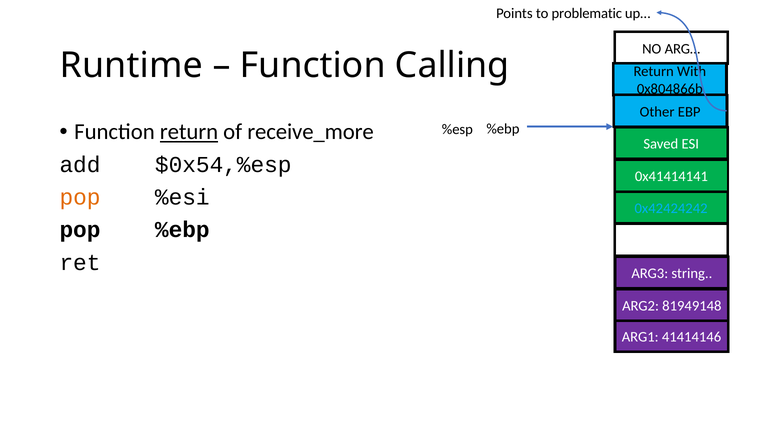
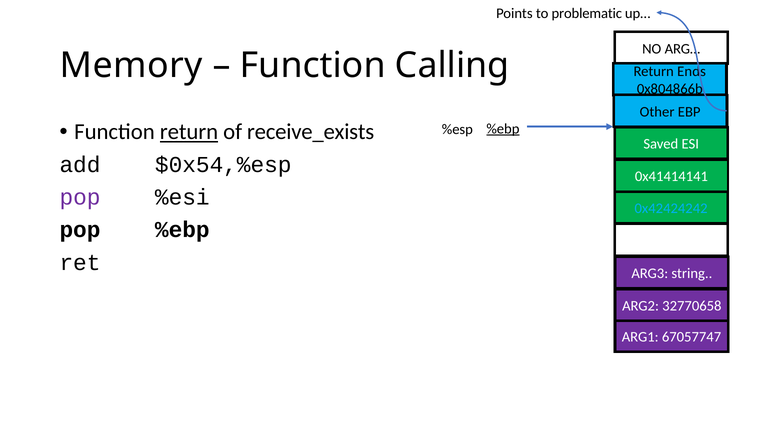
Runtime: Runtime -> Memory (131, 66)
With: With -> Ends (692, 72)
receive_more: receive_more -> receive_exists (311, 132)
%ebp underline: none -> present (503, 129)
pop colour: orange -> purple (80, 197)
81949148: 81949148 -> 32770658 (692, 306)
41414146: 41414146 -> 67057747 (692, 337)
